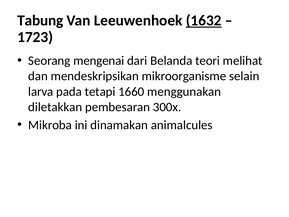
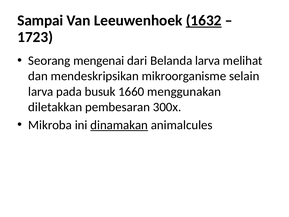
Tabung: Tabung -> Sampai (40, 20)
Belanda teori: teori -> larva (208, 61)
tetapi: tetapi -> busuk (100, 91)
dinamakan underline: none -> present (119, 125)
